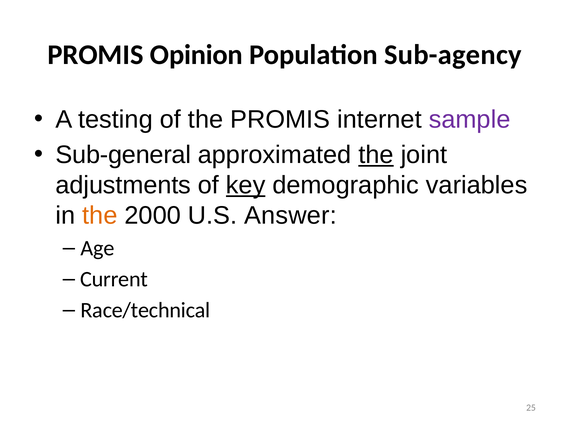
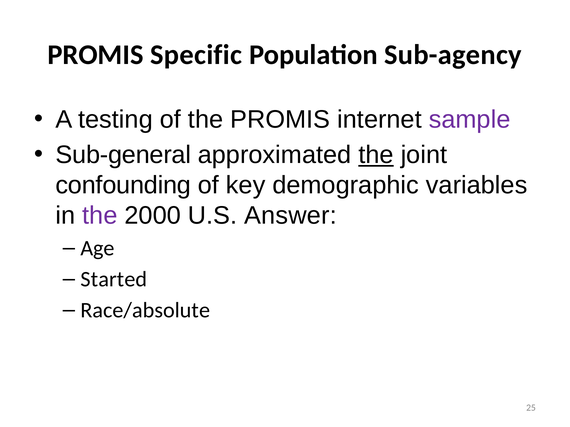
Opinion: Opinion -> Specific (196, 55)
adjustments: adjustments -> confounding (123, 185)
key underline: present -> none (246, 185)
the colour: orange -> purple (100, 216)
Current: Current -> Started (114, 280)
Race/technical: Race/technical -> Race/absolute (145, 311)
